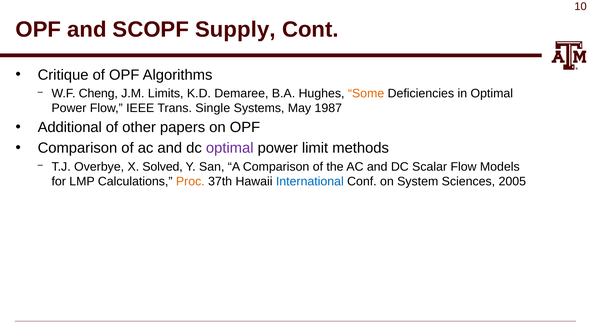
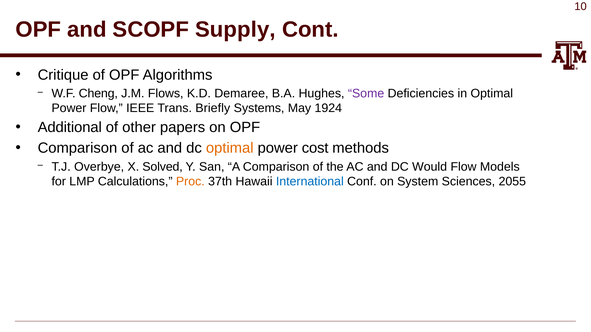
Limits: Limits -> Flows (166, 93)
Some colour: orange -> purple (366, 93)
Single: Single -> Briefly (213, 108)
1987: 1987 -> 1924 (328, 108)
optimal colour: purple -> orange (230, 148)
limit: limit -> cost (315, 148)
Scalar: Scalar -> Would (430, 167)
2005: 2005 -> 2055 (512, 182)
